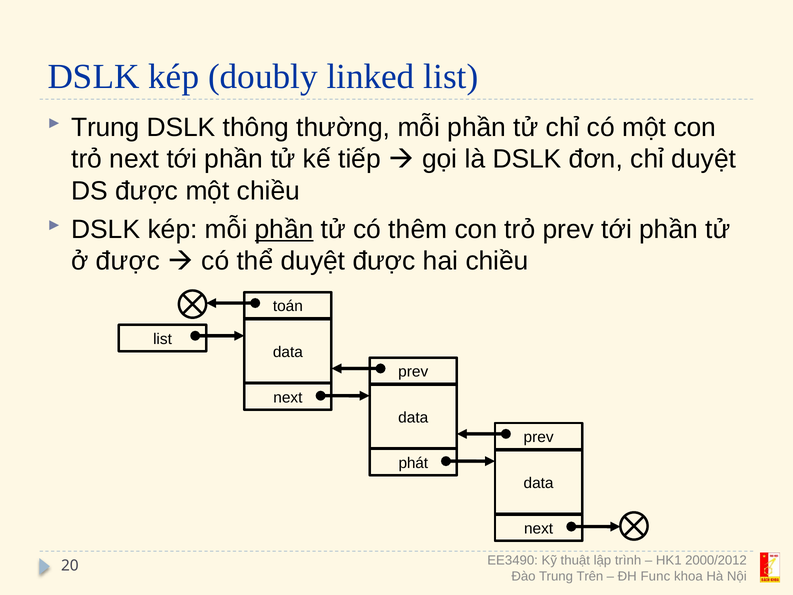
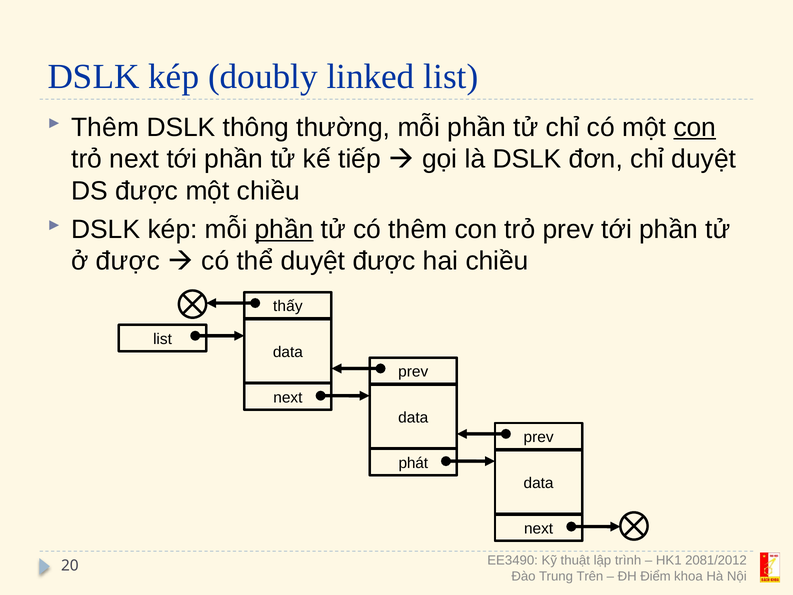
Trung: Trung -> Thêm (105, 127)
con underline: none -> present (695, 127)
toán: toán -> thấy (288, 306)
2000/2012: 2000/2012 -> 2081/2012 (716, 560)
Func: Func -> Điểm (656, 576)
